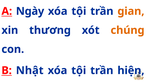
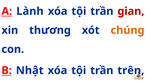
Ngày: Ngày -> Lành (30, 11)
gian colour: orange -> red (131, 11)
hiện: hiện -> trên (131, 71)
